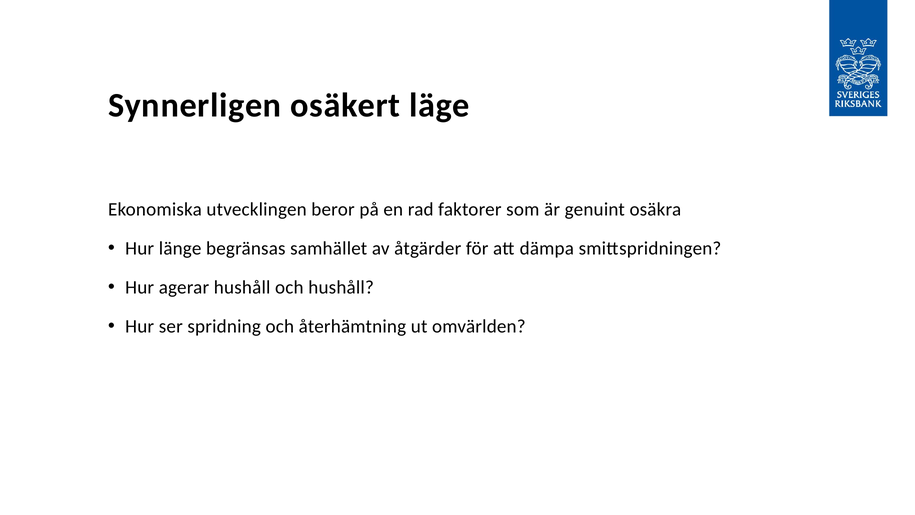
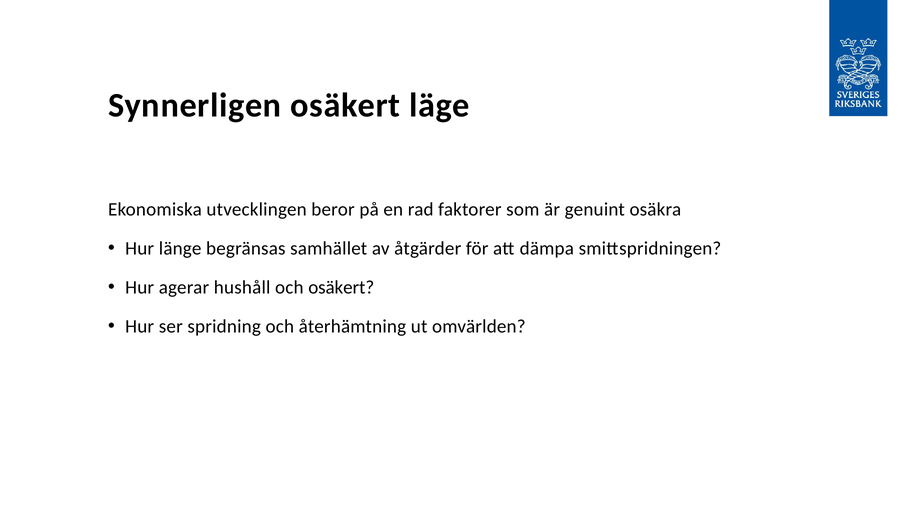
och hushåll: hushåll -> osäkert (341, 287)
